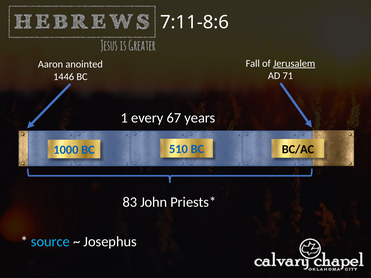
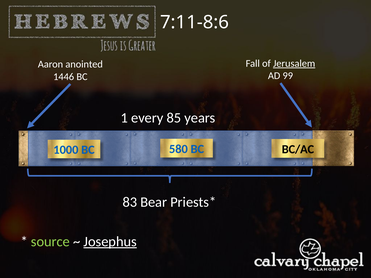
71: 71 -> 99 (288, 76)
67: 67 -> 85 (174, 118)
510: 510 -> 580 (178, 149)
John: John -> Bear (154, 202)
source colour: light blue -> light green (50, 242)
Josephus underline: none -> present (110, 242)
